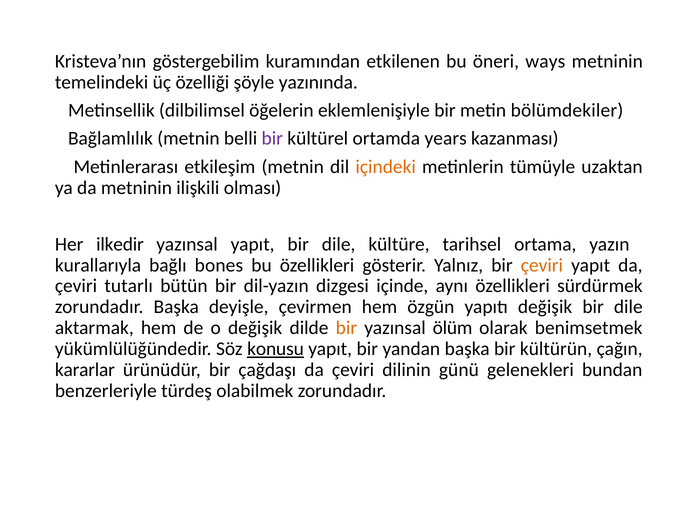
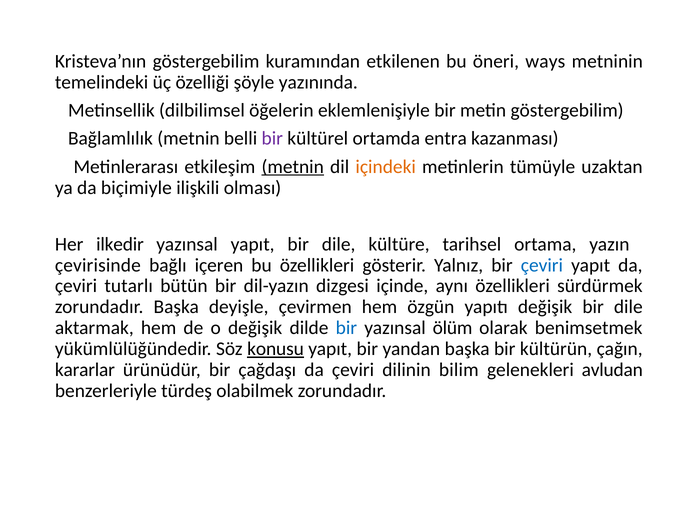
metin bölümdekiler: bölümdekiler -> göstergebilim (567, 110)
years: years -> entra (446, 139)
metnin underline: none -> present (293, 167)
da metninin: metninin -> biçimiyle (136, 188)
kurallarıyla: kurallarıyla -> çevirisinde (98, 265)
bones: bones -> içeren (219, 265)
çeviri colour: orange -> blue (542, 265)
bir colour: orange -> blue (346, 328)
günü: günü -> bilim (459, 370)
bundan: bundan -> avludan (612, 370)
